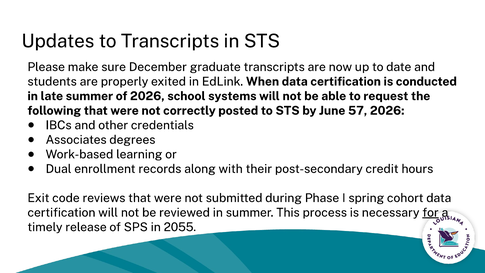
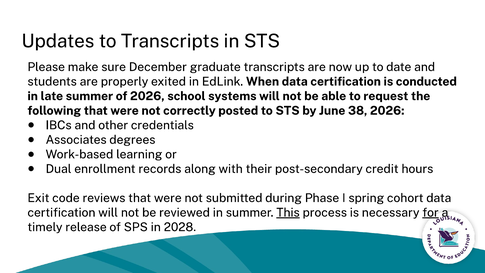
57: 57 -> 38 (358, 111)
This underline: none -> present (288, 212)
2055: 2055 -> 2028 (180, 227)
